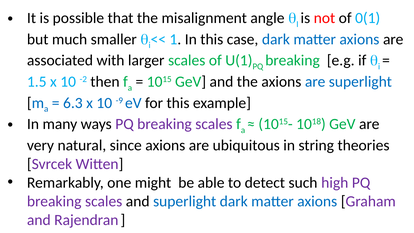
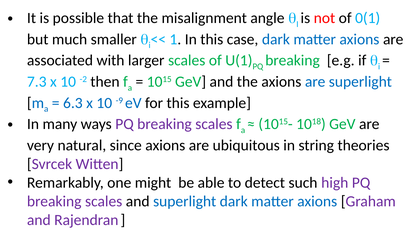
1.5: 1.5 -> 7.3 (37, 82)
